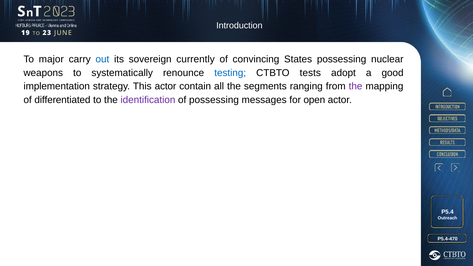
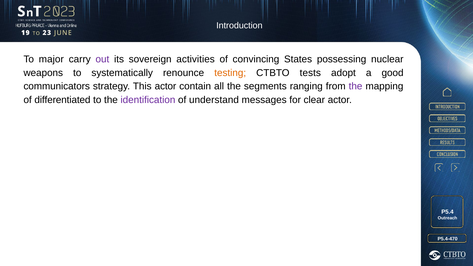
out colour: blue -> purple (102, 59)
currently: currently -> activities (196, 59)
testing colour: blue -> orange (230, 73)
implementation: implementation -> communicators (57, 86)
of possessing: possessing -> understand (214, 100)
open: open -> clear (314, 100)
